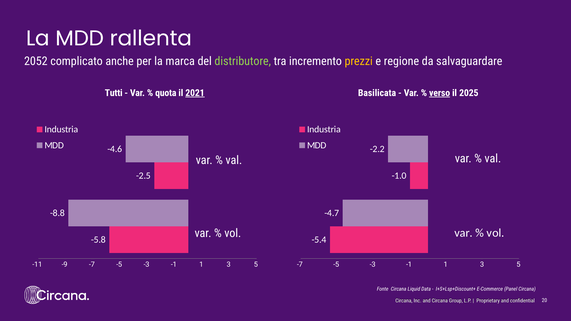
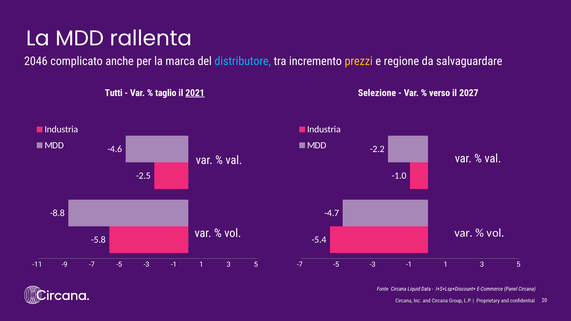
2052: 2052 -> 2046 (36, 61)
distributore colour: light green -> light blue (243, 61)
quota: quota -> taglio (166, 93)
Basilicata: Basilicata -> Selezione (377, 93)
verso underline: present -> none (440, 93)
2025: 2025 -> 2027 (469, 93)
